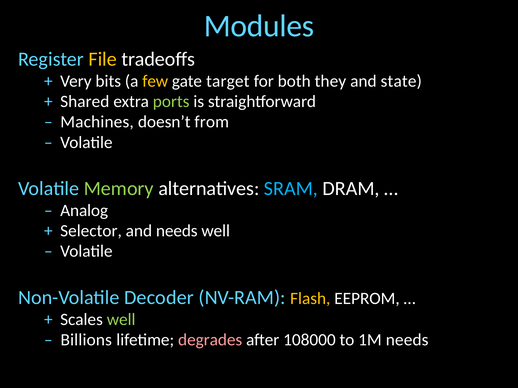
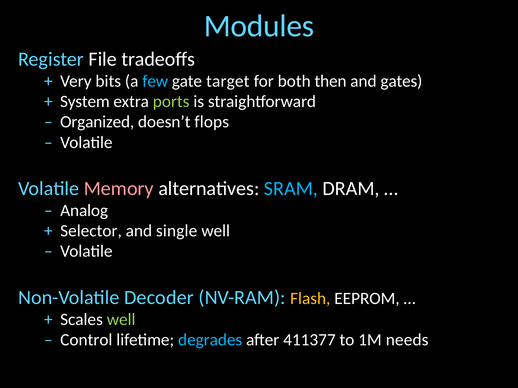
File colour: yellow -> white (103, 59)
few colour: yellow -> light blue (155, 81)
they: they -> then (331, 81)
state: state -> gates (401, 81)
Shared: Shared -> System (85, 102)
Machines: Machines -> Organized (97, 122)
from: from -> flops (212, 122)
Memory colour: light green -> pink (119, 189)
and needs: needs -> single (177, 231)
Billions: Billions -> Control (86, 340)
degrades colour: pink -> light blue (210, 340)
108000: 108000 -> 411377 (309, 340)
